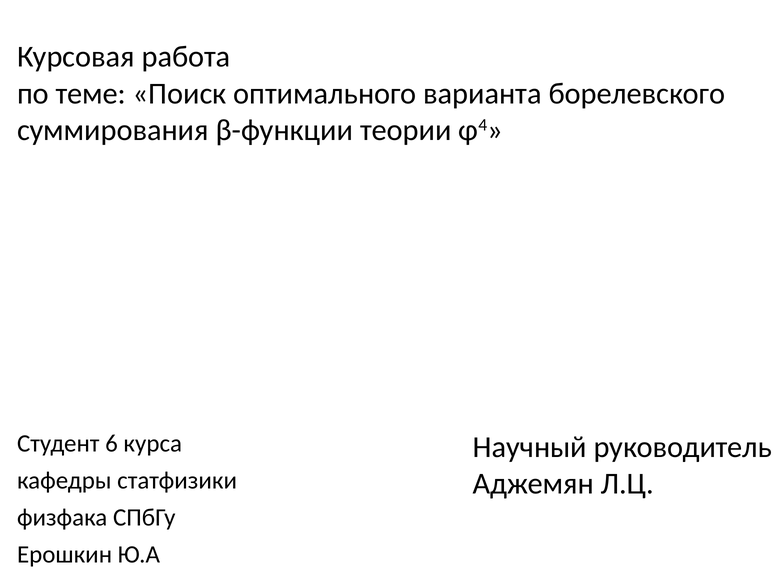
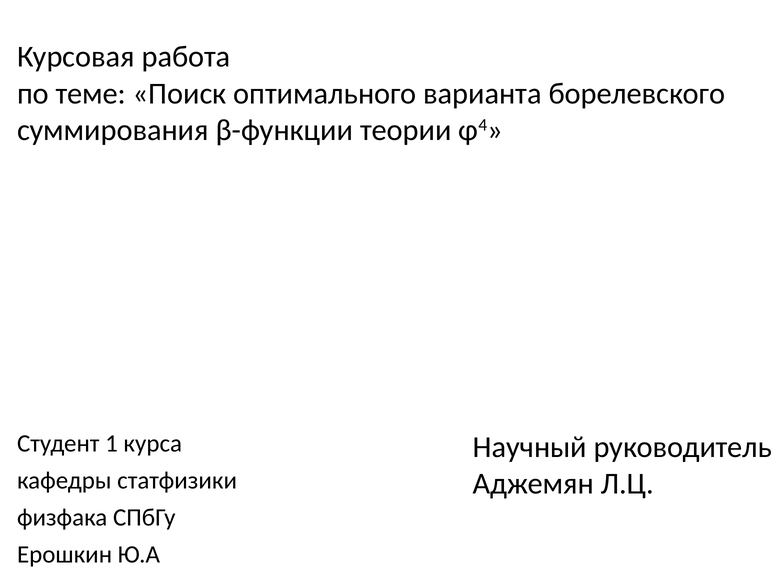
6: 6 -> 1 (111, 443)
